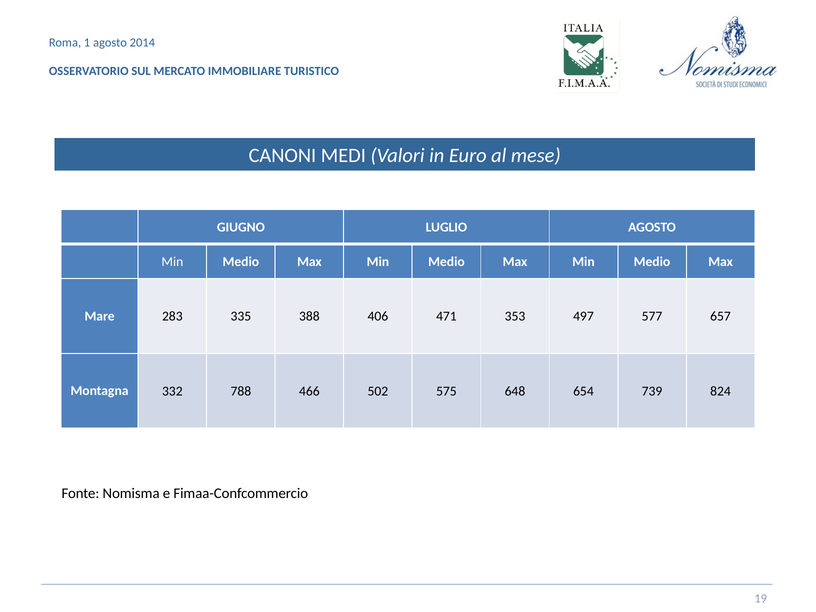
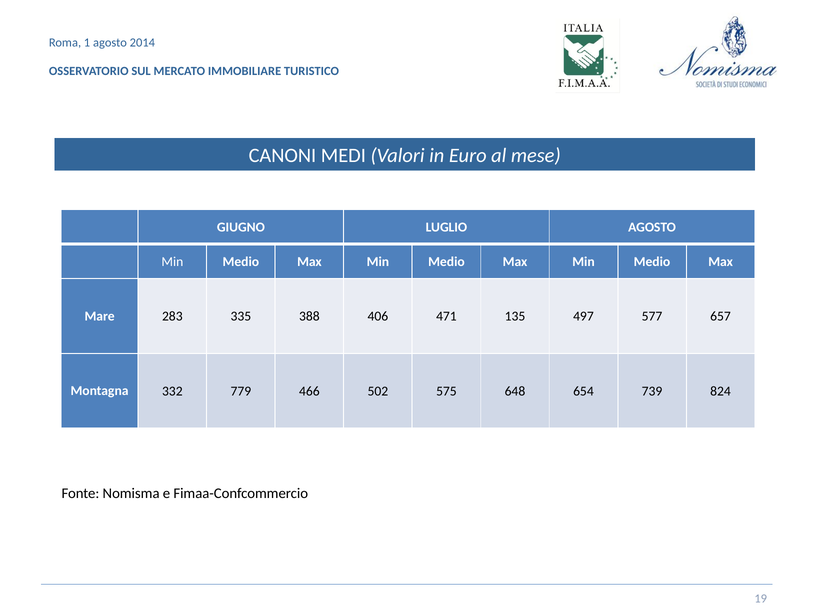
353: 353 -> 135 (515, 316)
788: 788 -> 779 (241, 391)
